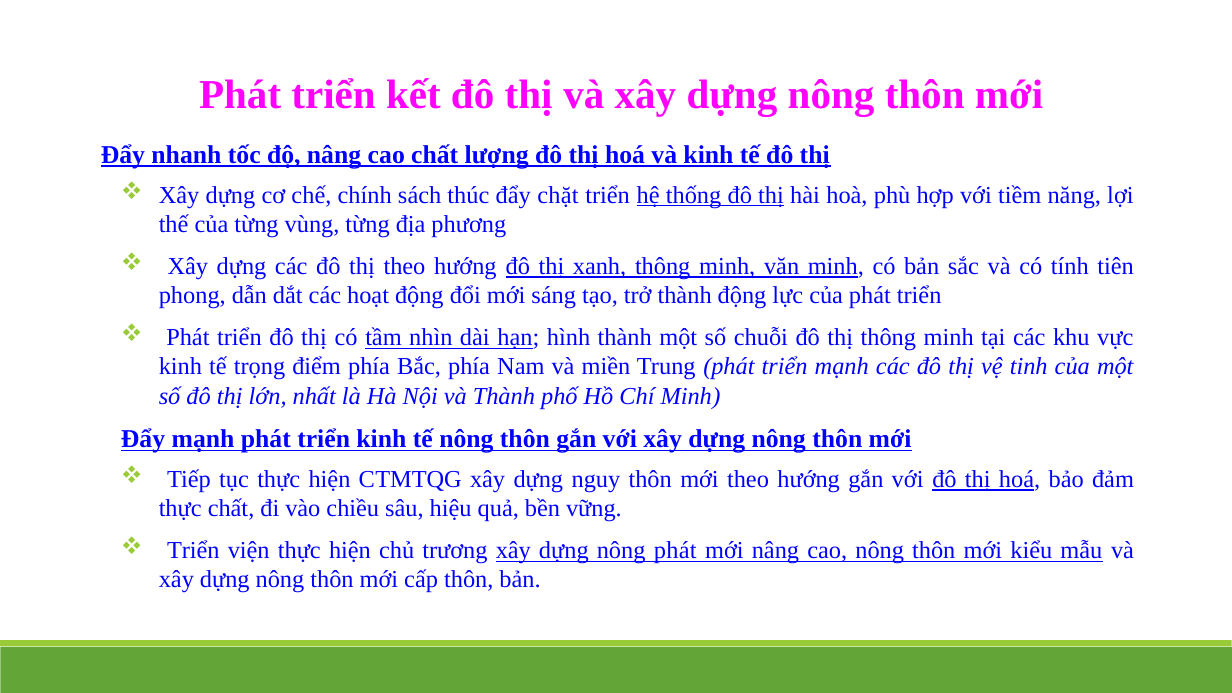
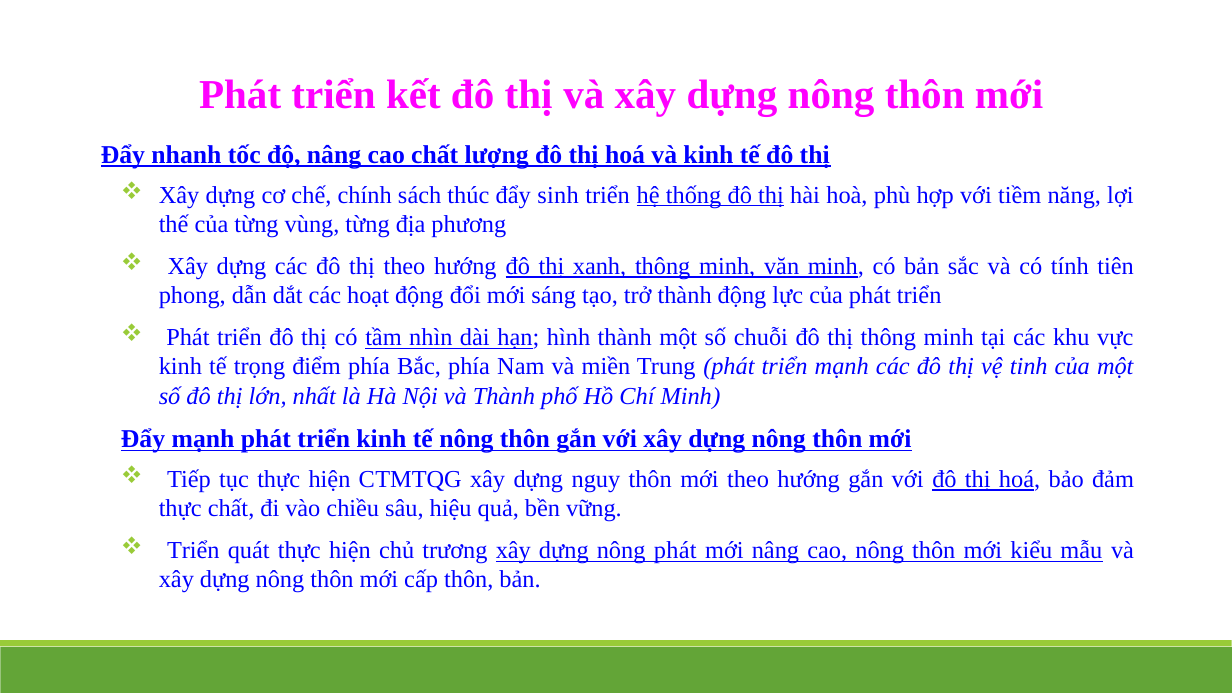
chặt: chặt -> sinh (558, 195)
viện: viện -> quát (249, 551)
